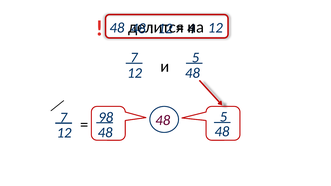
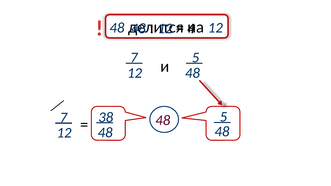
98: 98 -> 38 (106, 117)
